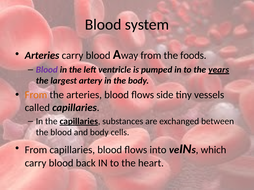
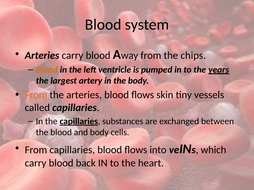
foods: foods -> chips (193, 56)
Blood colour: purple -> orange (47, 70)
side: side -> skin (165, 95)
